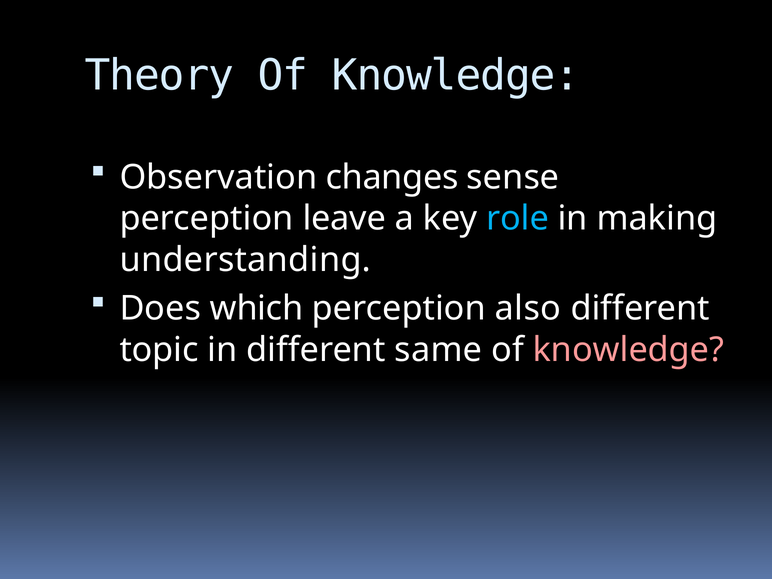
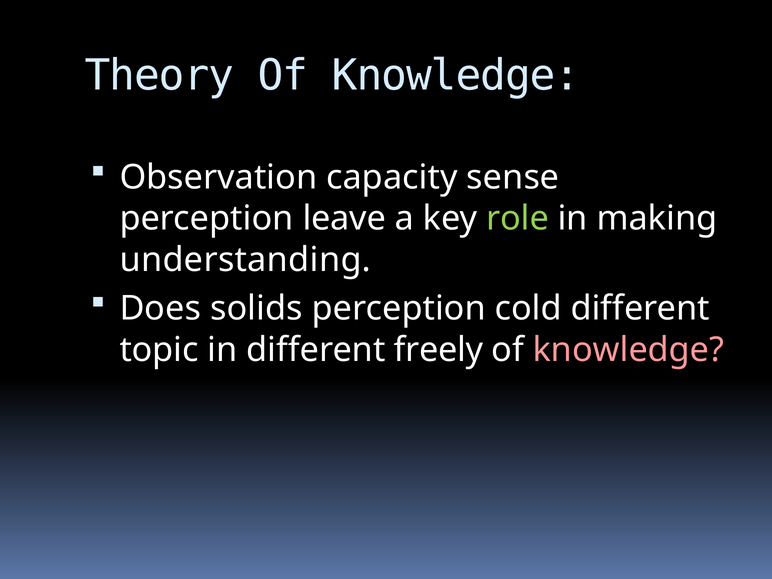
changes: changes -> capacity (392, 177)
role colour: light blue -> light green (518, 219)
which: which -> solids (256, 309)
also: also -> cold (528, 309)
same: same -> freely (439, 350)
